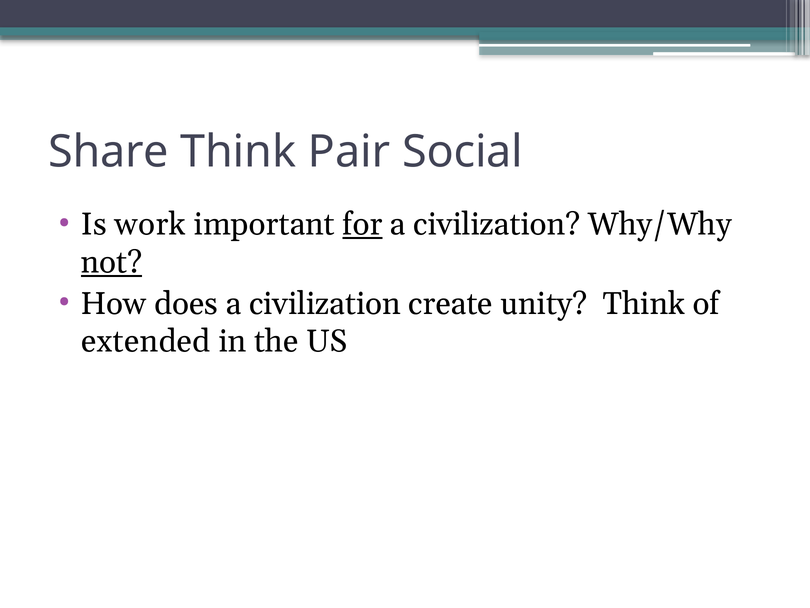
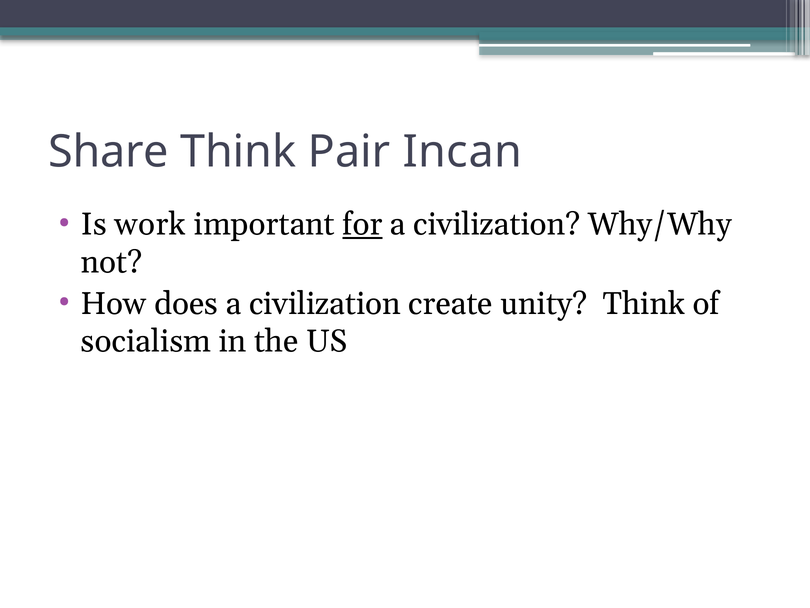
Social: Social -> Incan (462, 152)
not underline: present -> none (112, 262)
extended: extended -> socialism (146, 341)
